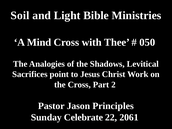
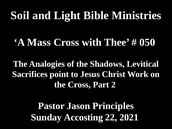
Mind: Mind -> Mass (39, 42)
Celebrate: Celebrate -> Accosting (83, 117)
2061: 2061 -> 2021 (129, 117)
